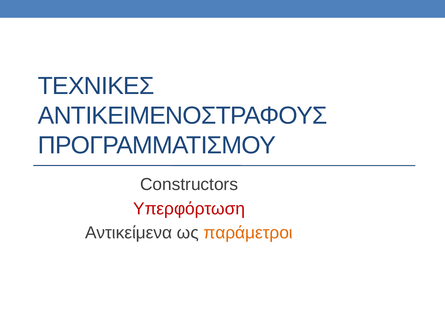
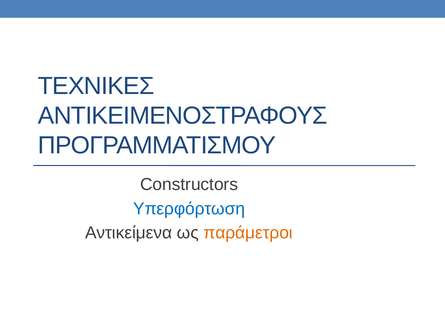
Υπερφόρτωση colour: red -> blue (189, 209)
